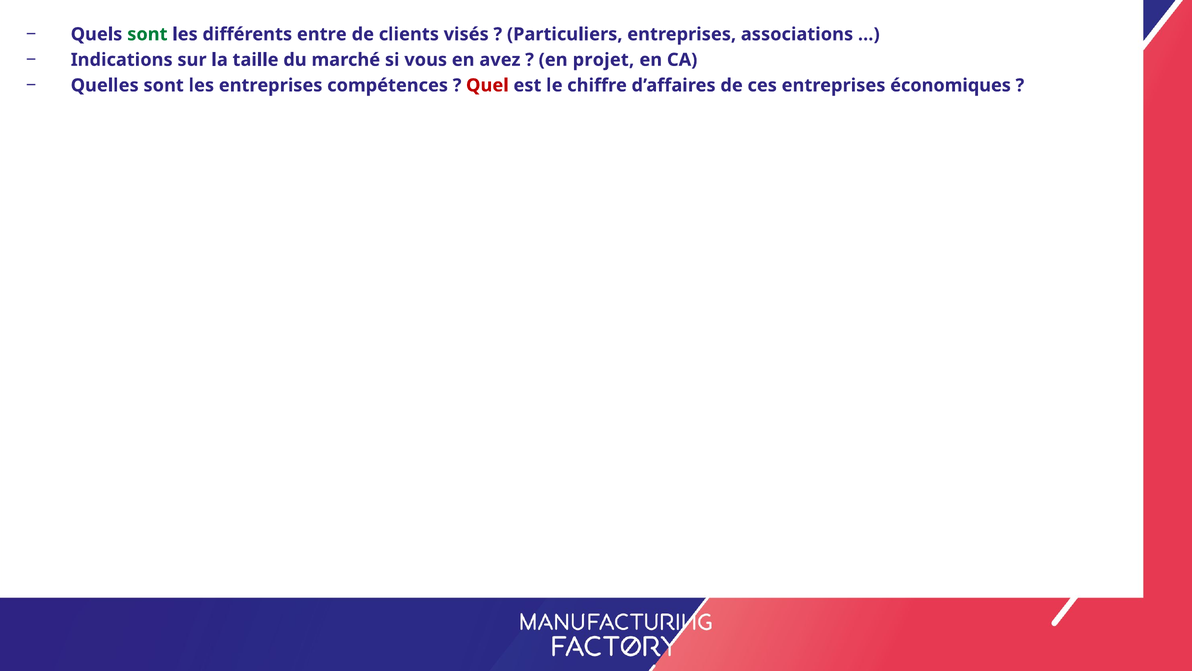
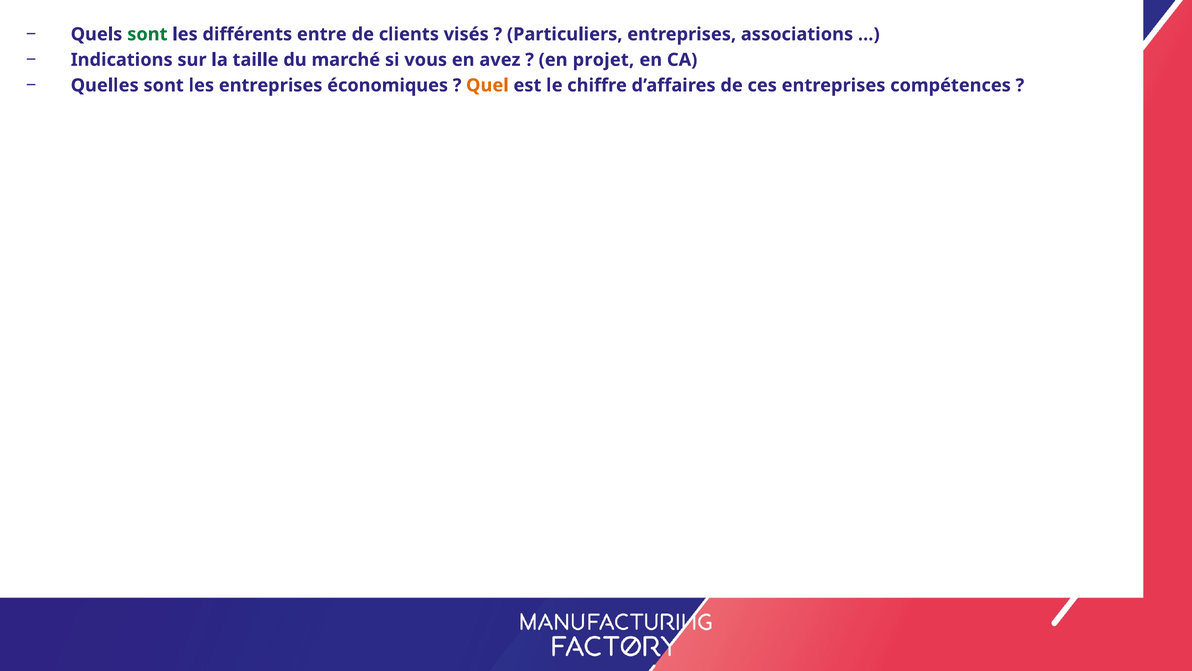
compétences: compétences -> économiques (388, 85)
Quel colour: red -> orange (487, 85)
économiques: économiques -> compétences (951, 85)
